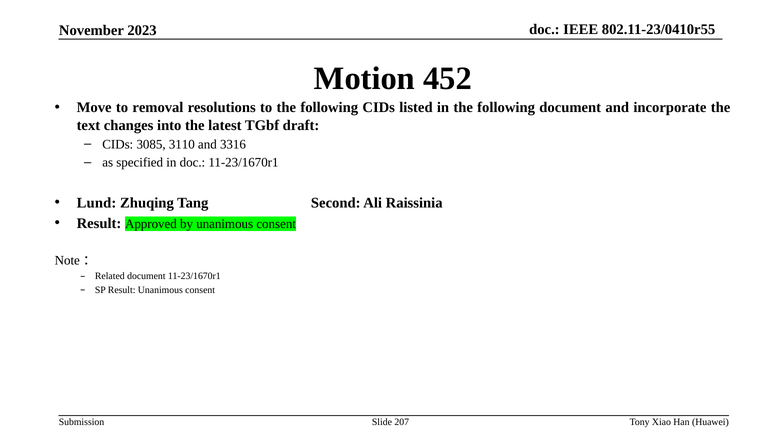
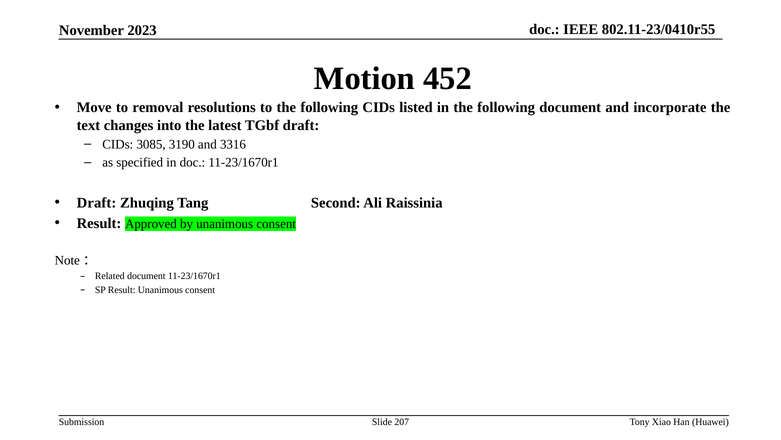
3110: 3110 -> 3190 (182, 144)
Lund: Lund -> Draft (97, 202)
